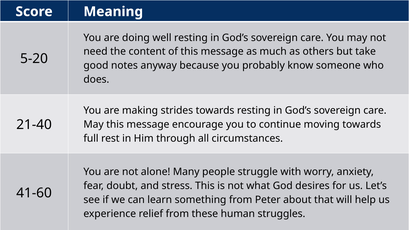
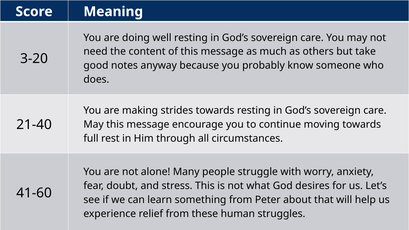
5-20: 5-20 -> 3-20 (34, 59)
